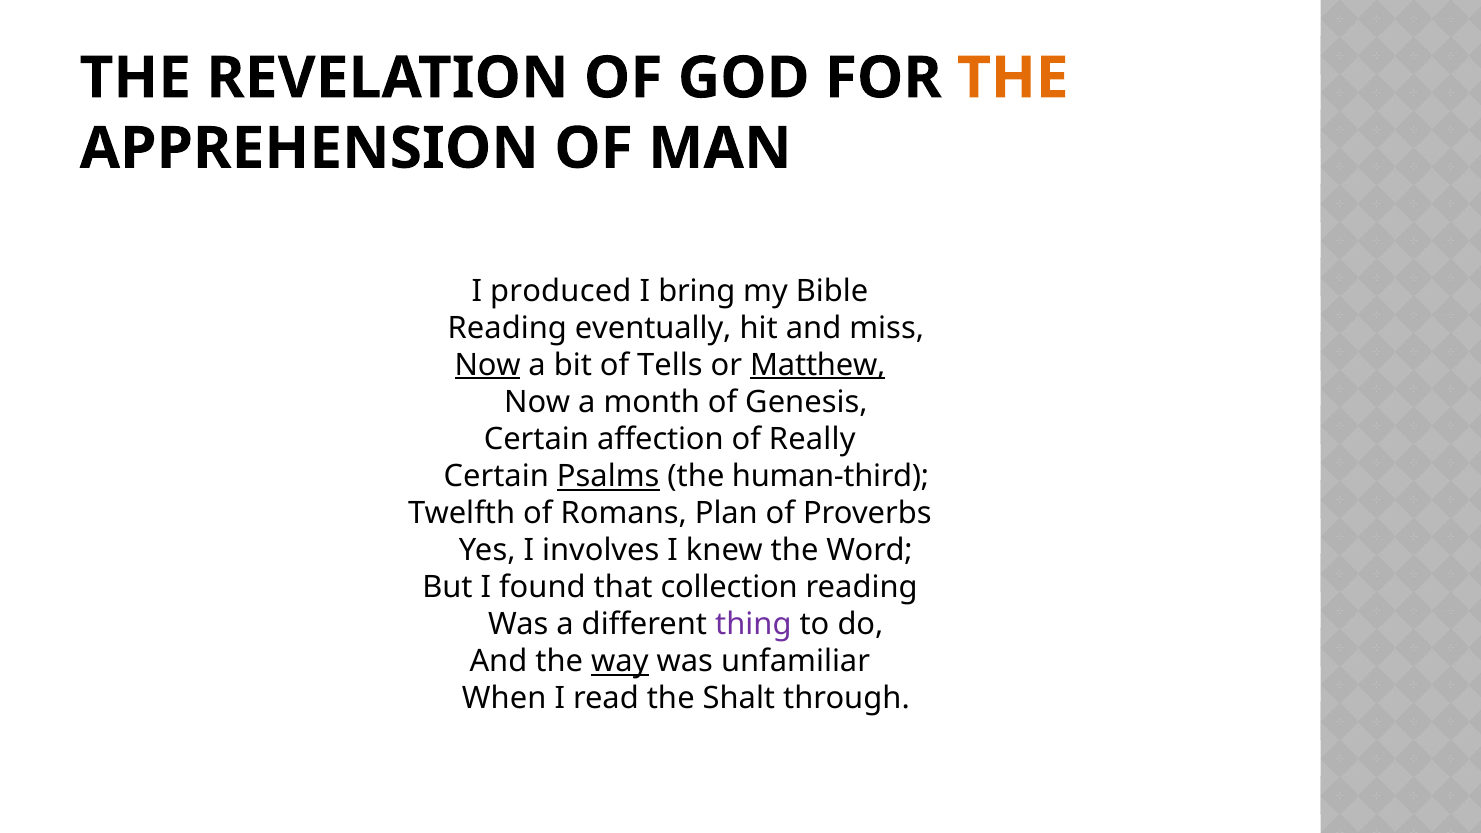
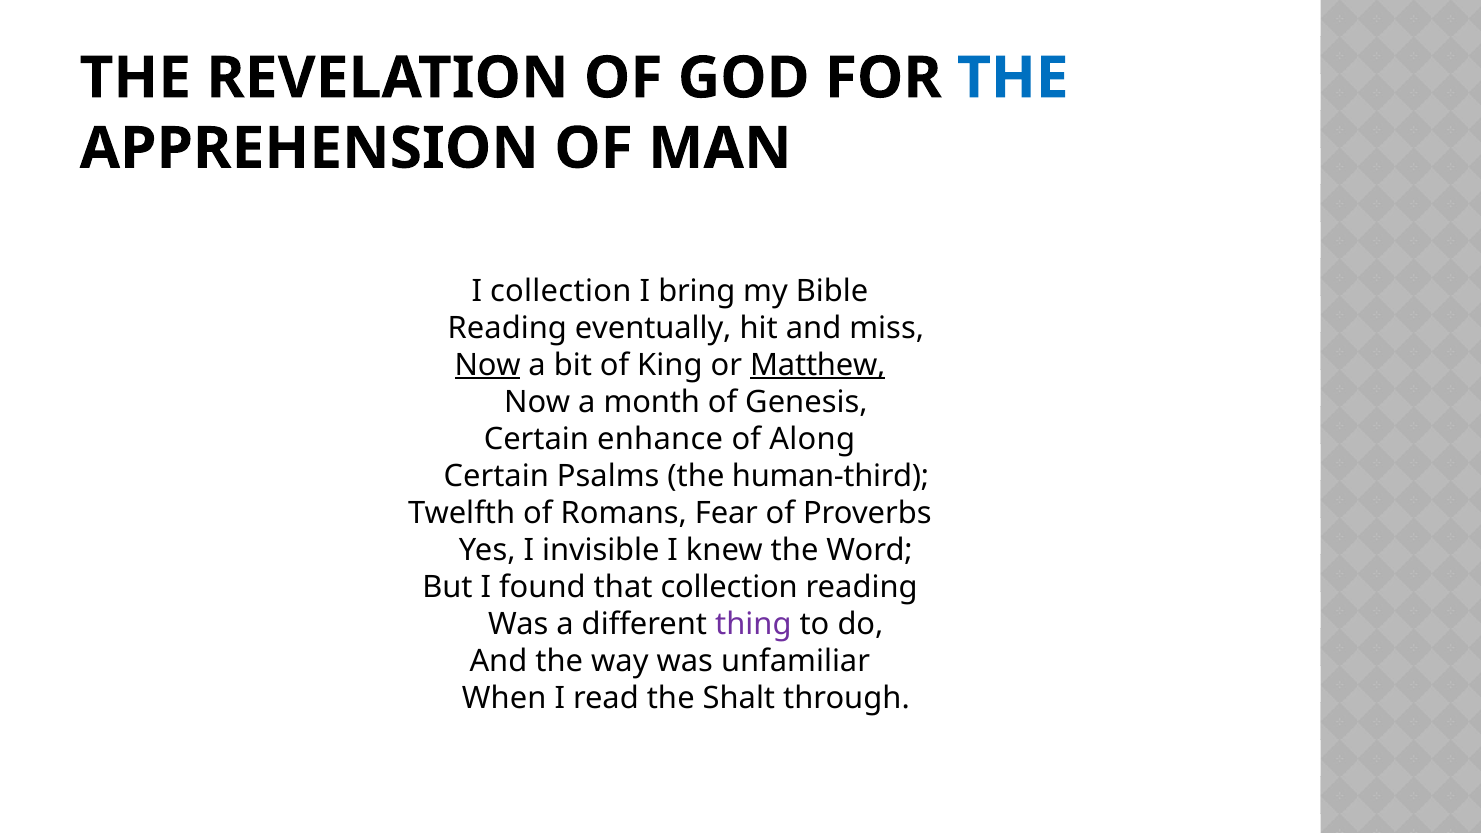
THE colour: orange -> blue (1013, 78)
I produced: produced -> collection (561, 291)
Tells: Tells -> King (670, 365)
affection: affection -> enhance (660, 439)
Really: Really -> Along (812, 439)
Psalms underline: present -> none (608, 476)
Plan: Plan -> Fear (726, 513)
involves: involves -> invisible (601, 551)
way underline: present -> none (620, 662)
